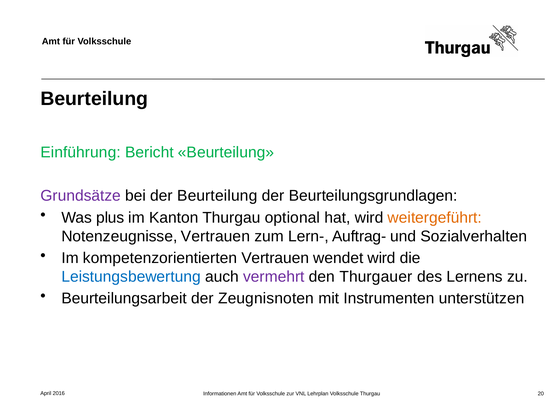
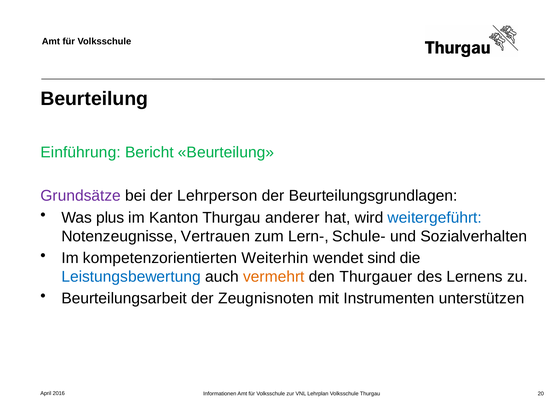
der Beurteilung: Beurteilung -> Lehrperson (217, 196)
optional: optional -> anderer (292, 218)
weitergeführt colour: orange -> blue (435, 218)
Auftrag-: Auftrag- -> Schule- (359, 236)
kompetenzorientierten Vertrauen: Vertrauen -> Weiterhin (275, 258)
wendet wird: wird -> sind (382, 258)
vermehrt colour: purple -> orange (274, 277)
